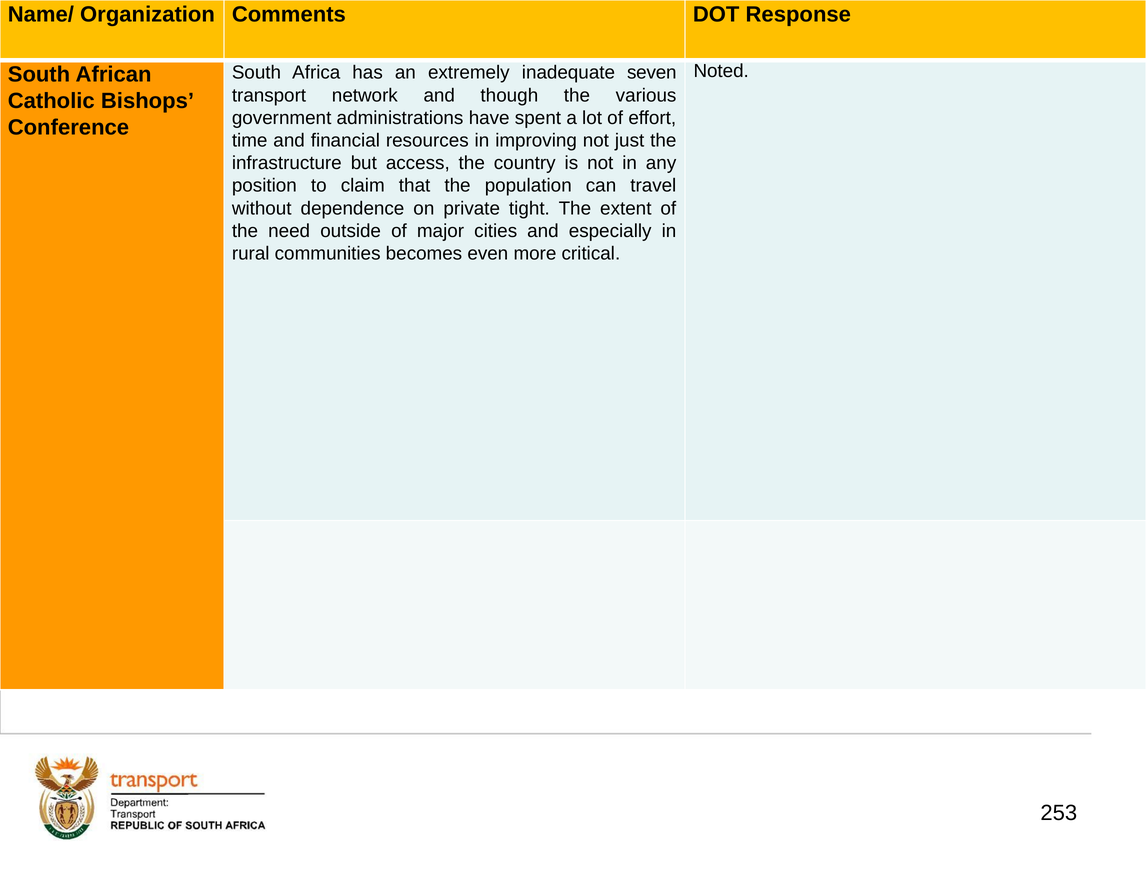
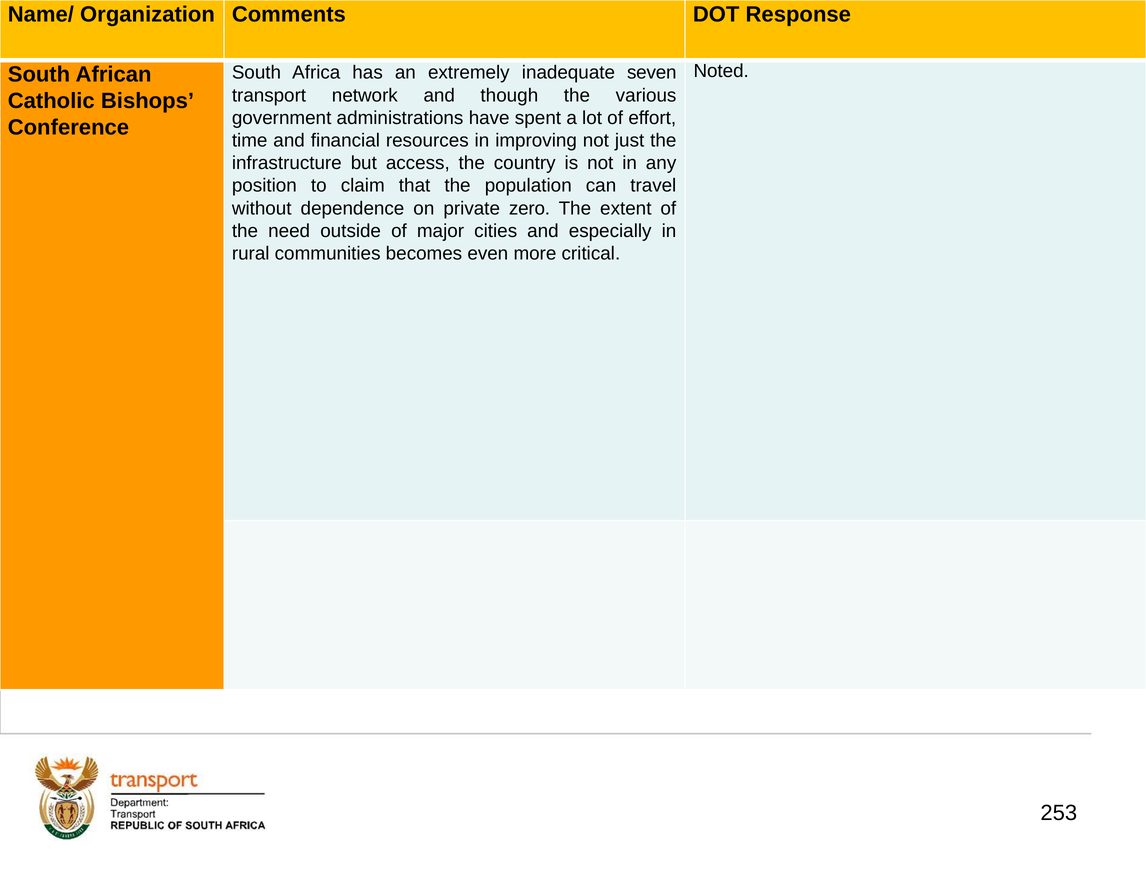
tight: tight -> zero (530, 208)
